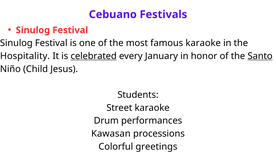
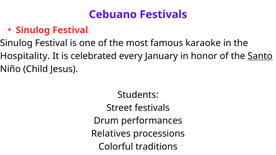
celebrated underline: present -> none (94, 56)
Street karaoke: karaoke -> festivals (152, 108)
Kawasan: Kawasan -> Relatives (111, 134)
greetings: greetings -> traditions (156, 147)
